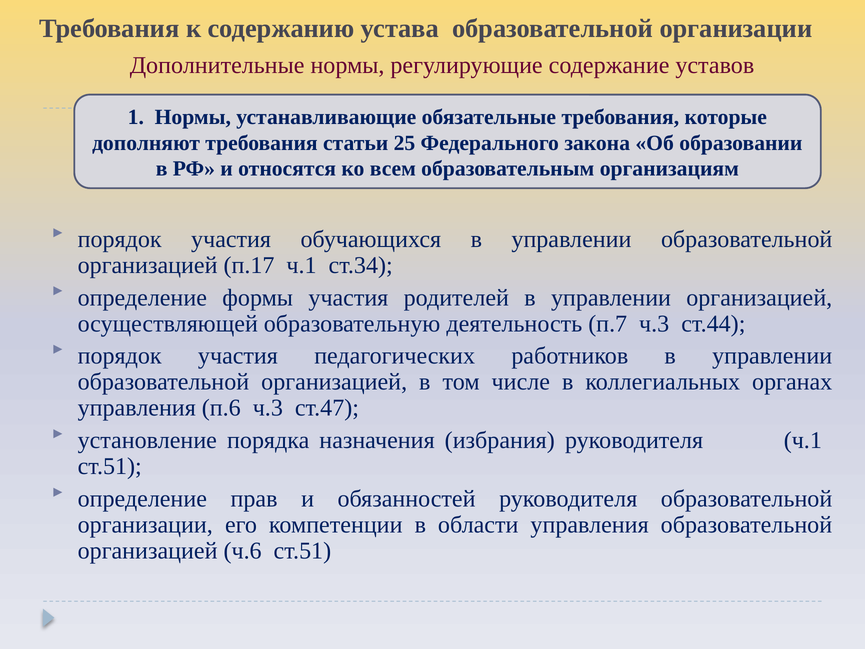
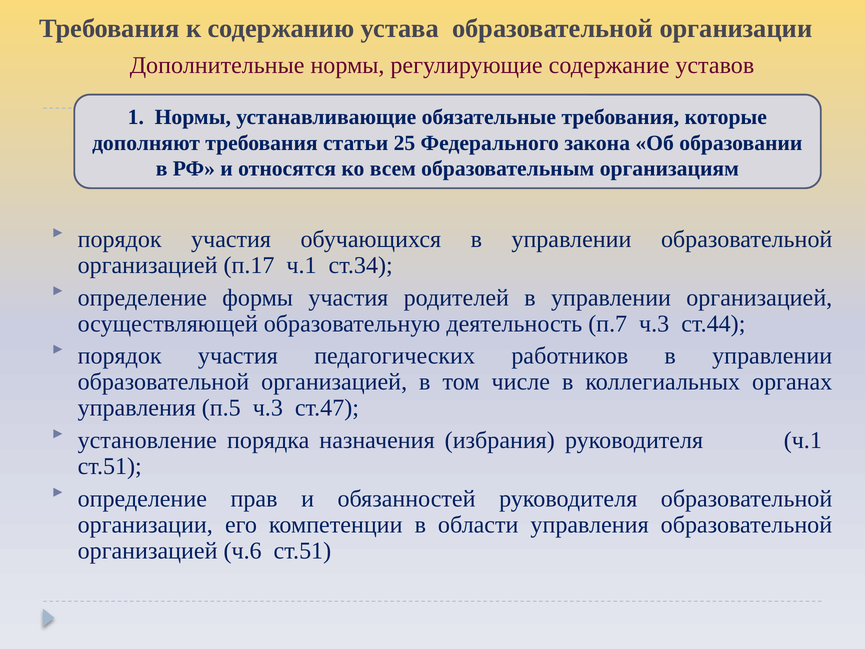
п.6: п.6 -> п.5 (221, 408)
